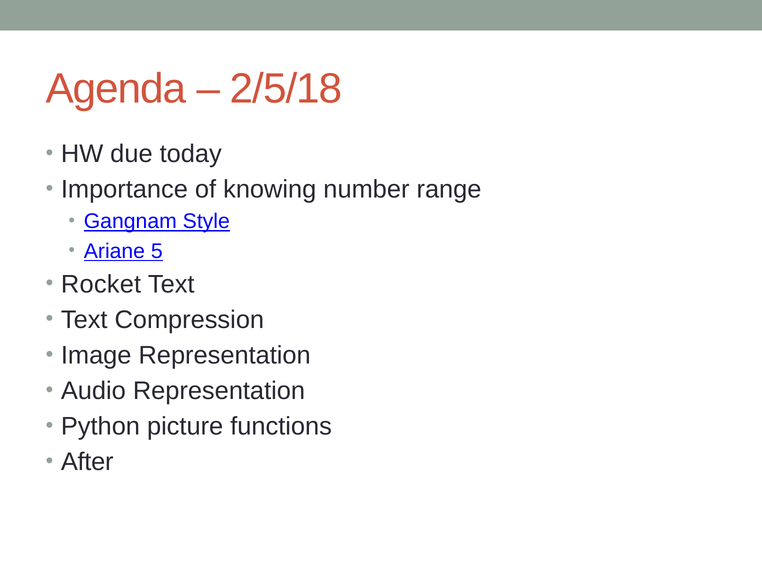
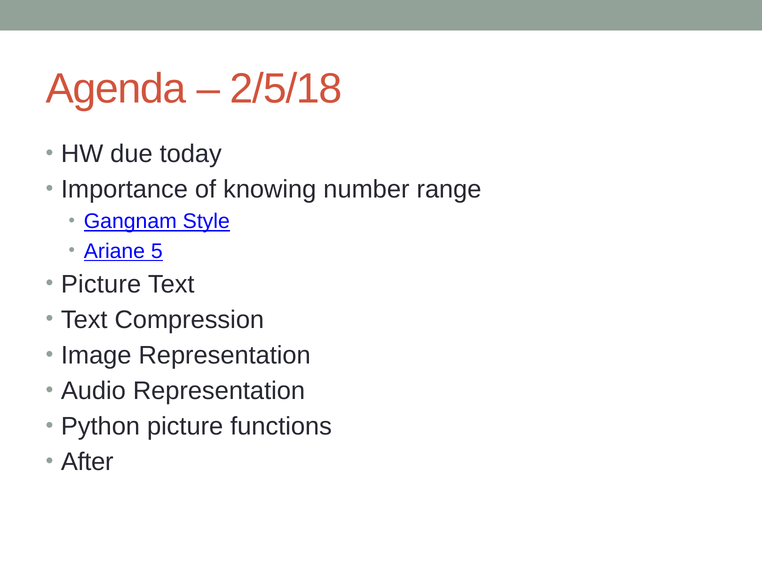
Rocket: Rocket -> Picture (101, 285)
